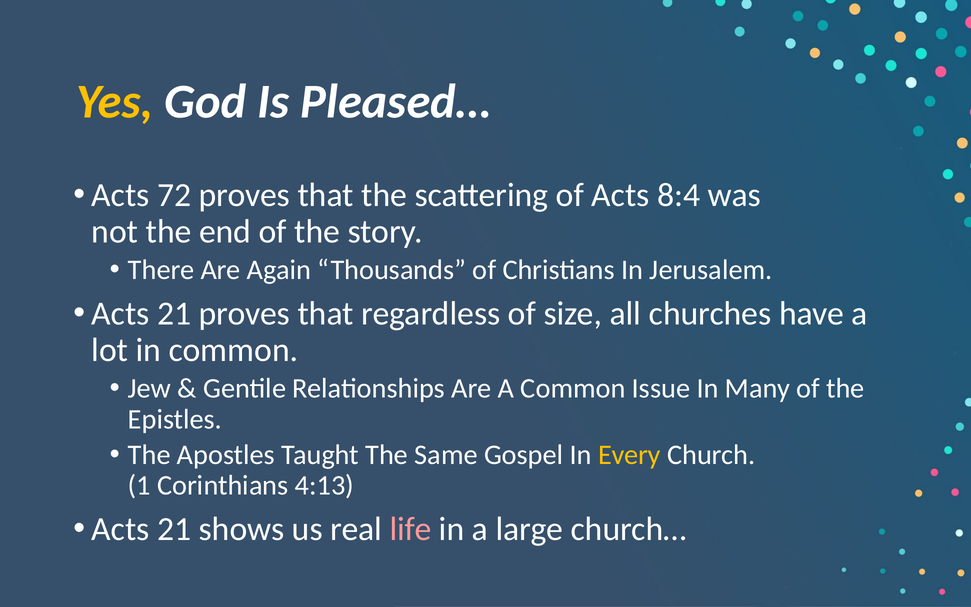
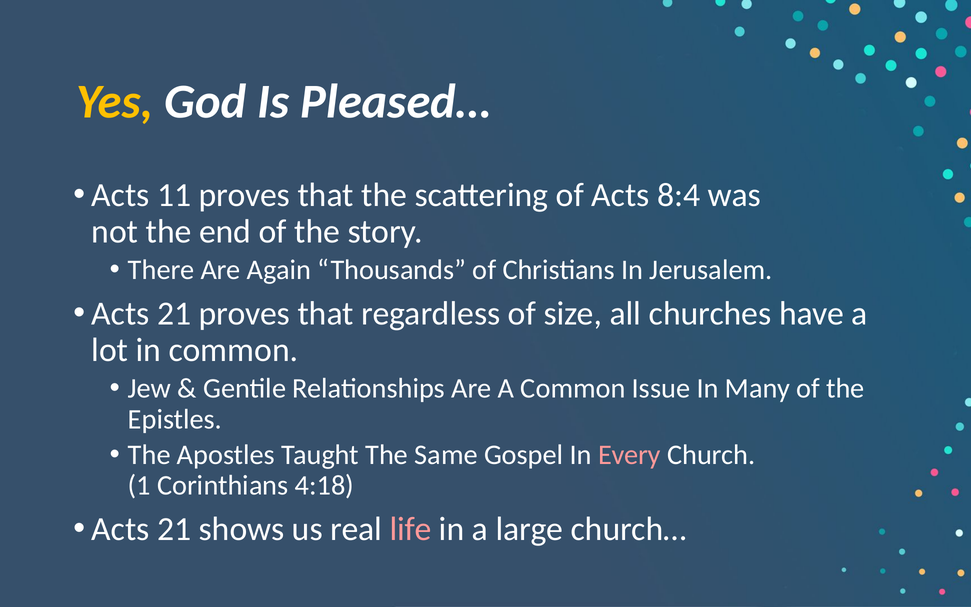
72: 72 -> 11 (174, 195)
Every colour: yellow -> pink (629, 455)
4:13: 4:13 -> 4:18 (324, 485)
